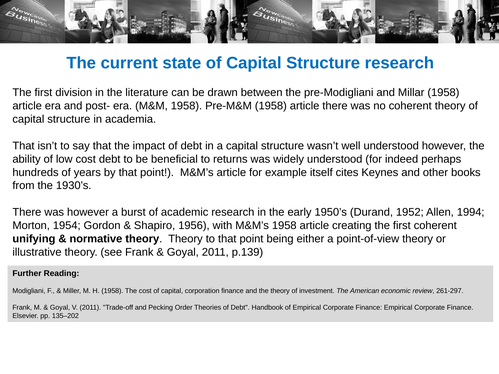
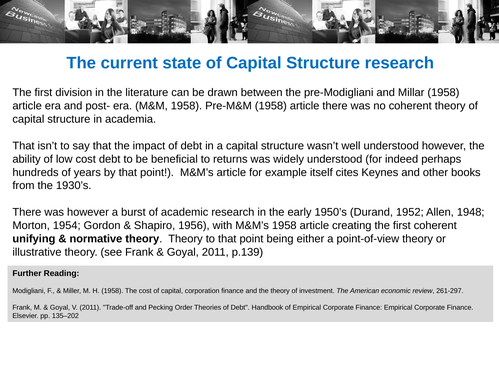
1994: 1994 -> 1948 (471, 212)
